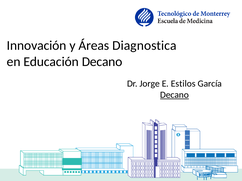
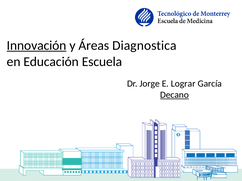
Innovación underline: none -> present (37, 46)
Educación Decano: Decano -> Escuela (102, 62)
Estilos: Estilos -> Lograr (183, 84)
